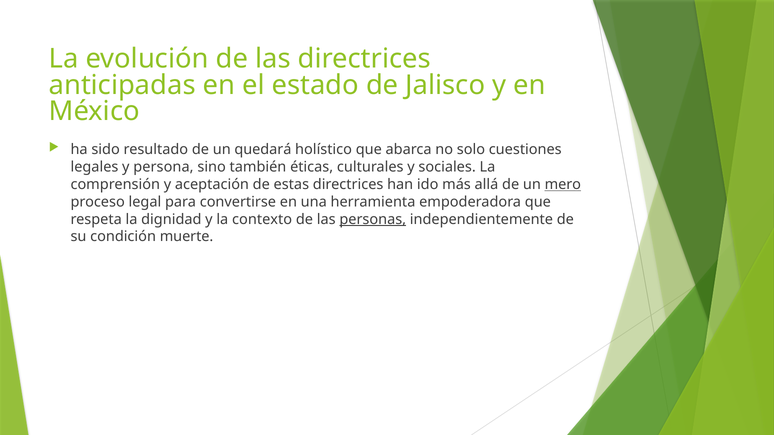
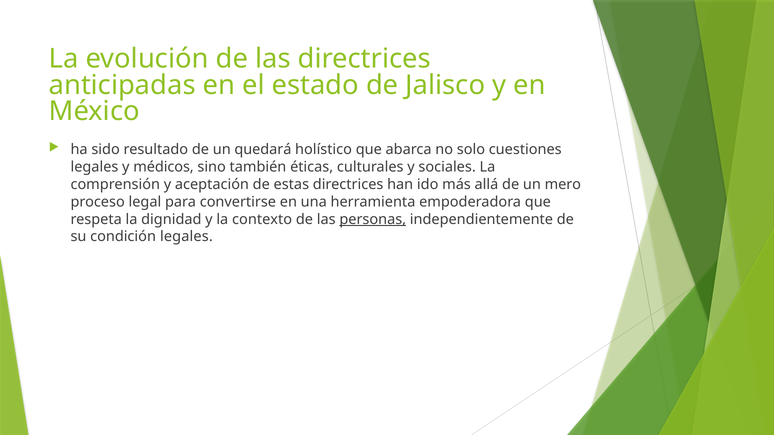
persona: persona -> médicos (164, 167)
mero underline: present -> none (563, 185)
condición muerte: muerte -> legales (186, 237)
